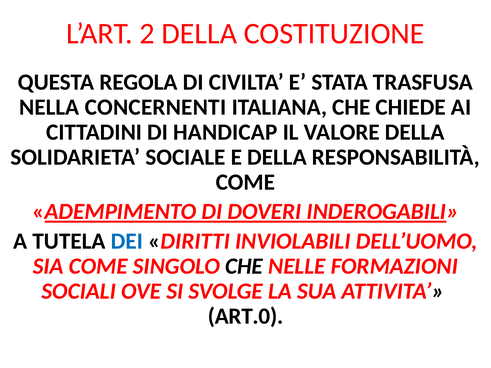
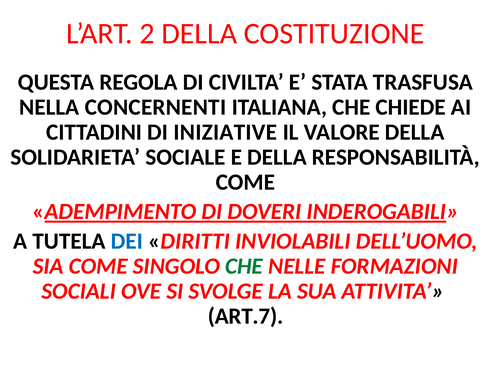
HANDICAP: HANDICAP -> INIZIATIVE (225, 132)
CHE colour: black -> green (244, 266)
ART.0: ART.0 -> ART.7 (246, 316)
